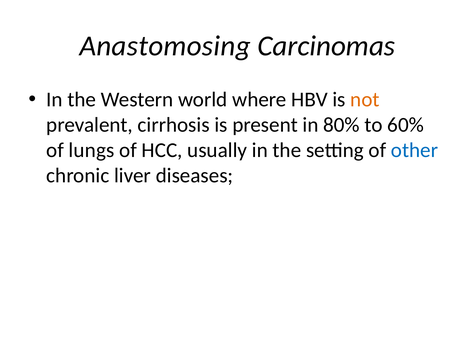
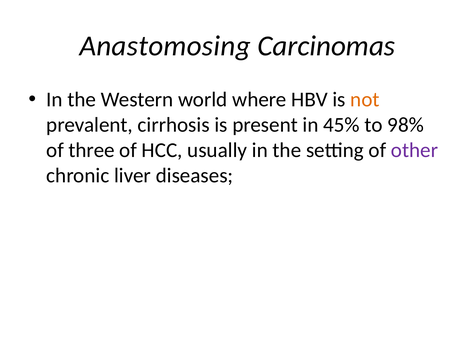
80%: 80% -> 45% (341, 125)
60%: 60% -> 98% (406, 125)
lungs: lungs -> three (92, 150)
other colour: blue -> purple (415, 150)
